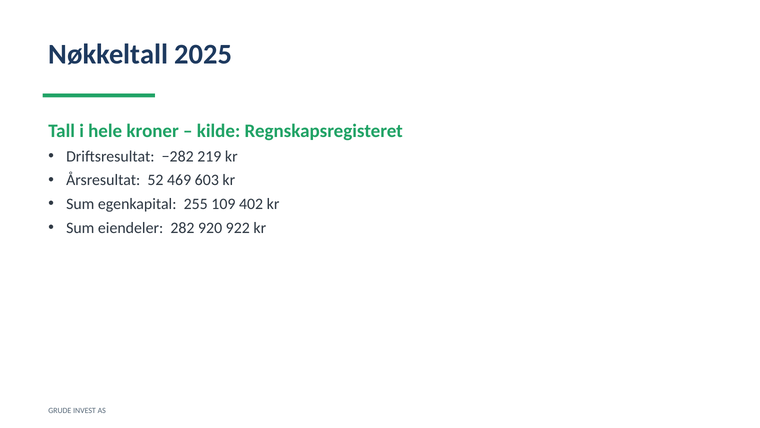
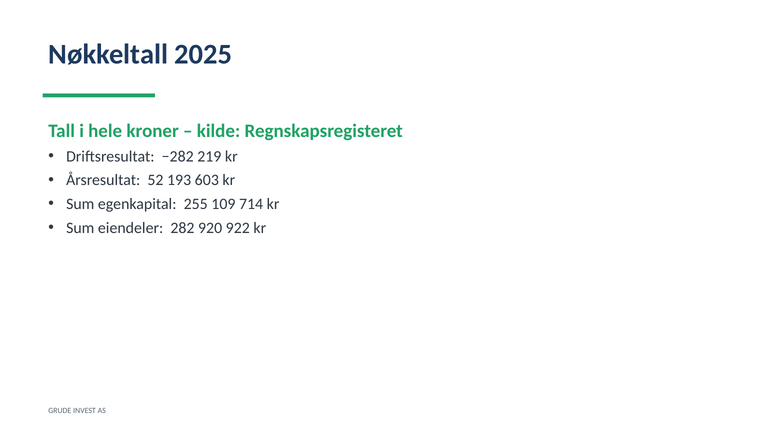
469: 469 -> 193 (179, 180)
402: 402 -> 714 (251, 204)
